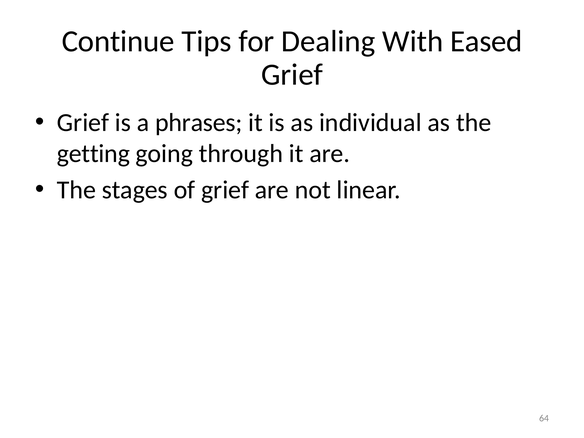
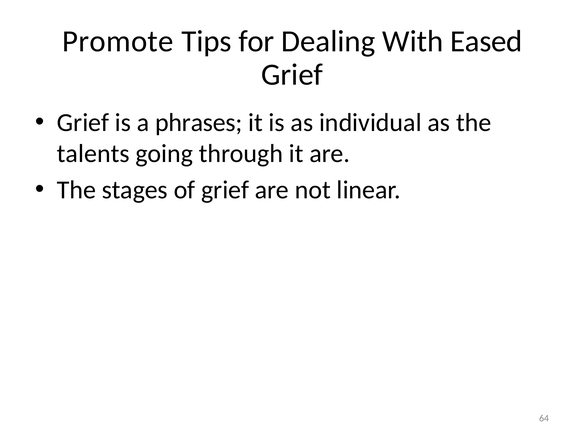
Continue: Continue -> Promote (118, 41)
getting: getting -> talents (93, 154)
